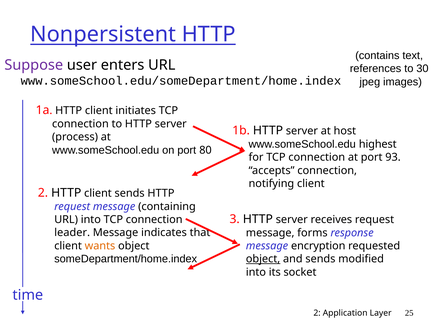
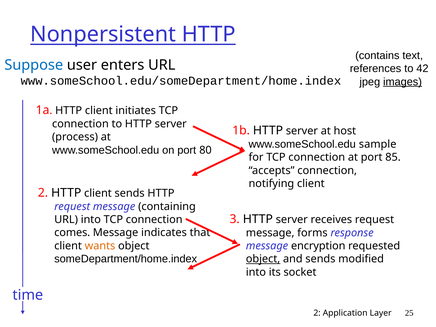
Suppose colour: purple -> blue (34, 65)
30: 30 -> 42 (422, 69)
images underline: none -> present (403, 82)
highest: highest -> sample (378, 144)
93: 93 -> 85 (393, 157)
leader: leader -> comes (72, 233)
